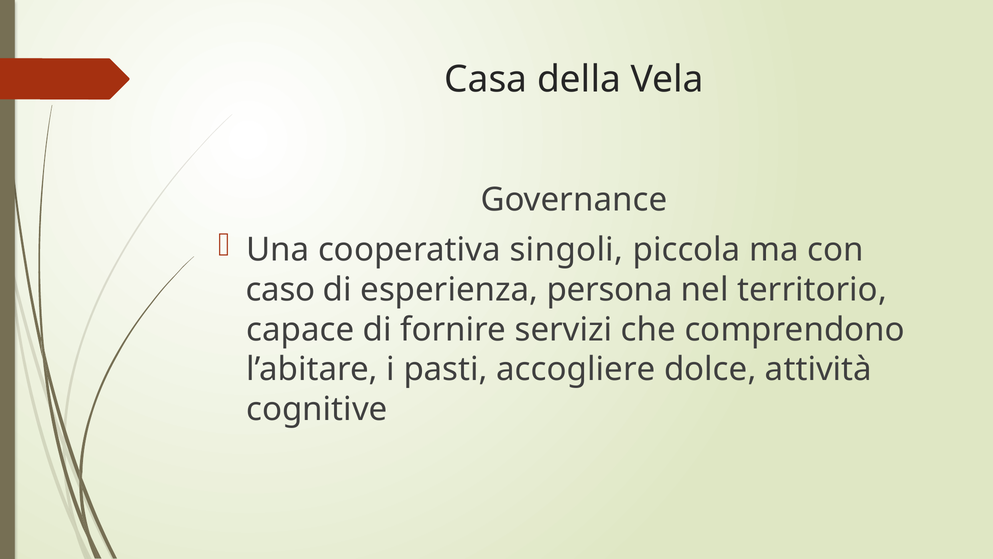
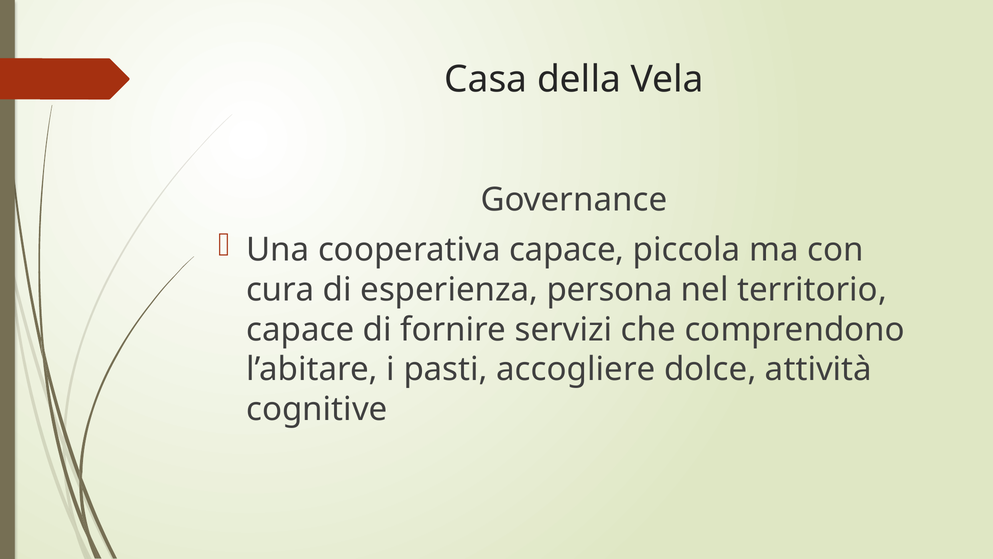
cooperativa singoli: singoli -> capace (567, 250)
caso: caso -> cura (280, 290)
